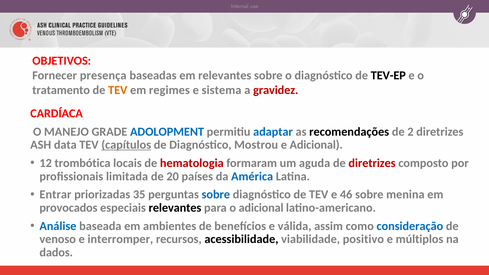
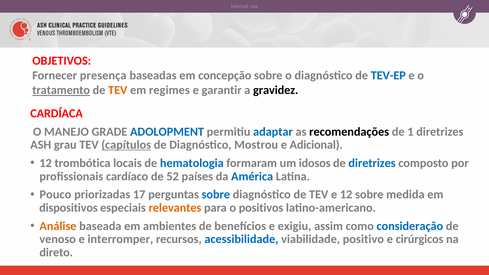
em relevantes: relevantes -> concepção (225, 76)
TEV-EP colour: black -> blue (388, 76)
tratamento underline: none -> present (61, 90)
sistema: sistema -> garantir (222, 90)
gravidez colour: red -> black (276, 90)
2: 2 -> 1 (410, 132)
data: data -> grau (65, 145)
hematologia colour: red -> blue (192, 163)
aguda: aguda -> idosos (315, 163)
diretrizes colour: red -> blue (372, 163)
limitada: limitada -> cardíaco (127, 176)
20: 20 -> 52 (173, 176)
Entrar: Entrar -> Pouco (55, 195)
35: 35 -> 17 (139, 195)
e 46: 46 -> 12 (346, 195)
menina: menina -> medida (405, 195)
provocados: provocados -> dispositivos (68, 208)
relevantes colour: black -> orange (175, 208)
o adicional: adicional -> positivos (261, 208)
Análise colour: blue -> orange (58, 226)
válida: válida -> exigiu (295, 226)
acessibilidade colour: black -> blue (241, 239)
múltiplos: múltiplos -> cirúrgicos (420, 239)
dados: dados -> direto (56, 253)
